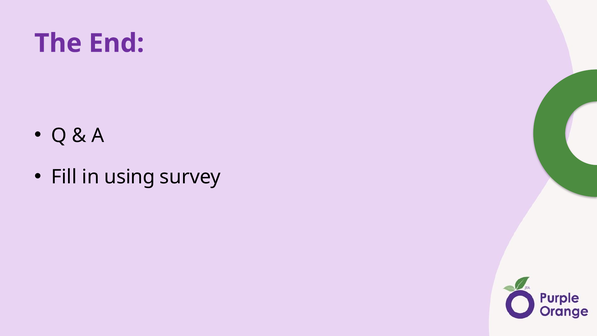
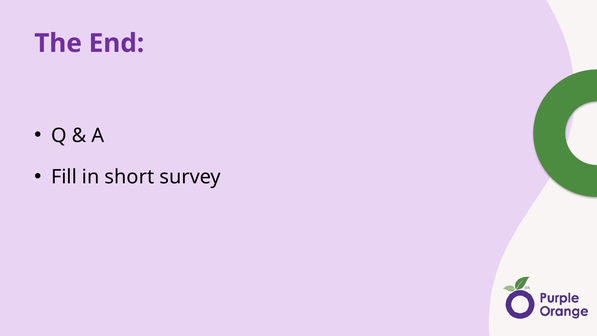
using: using -> short (129, 177)
